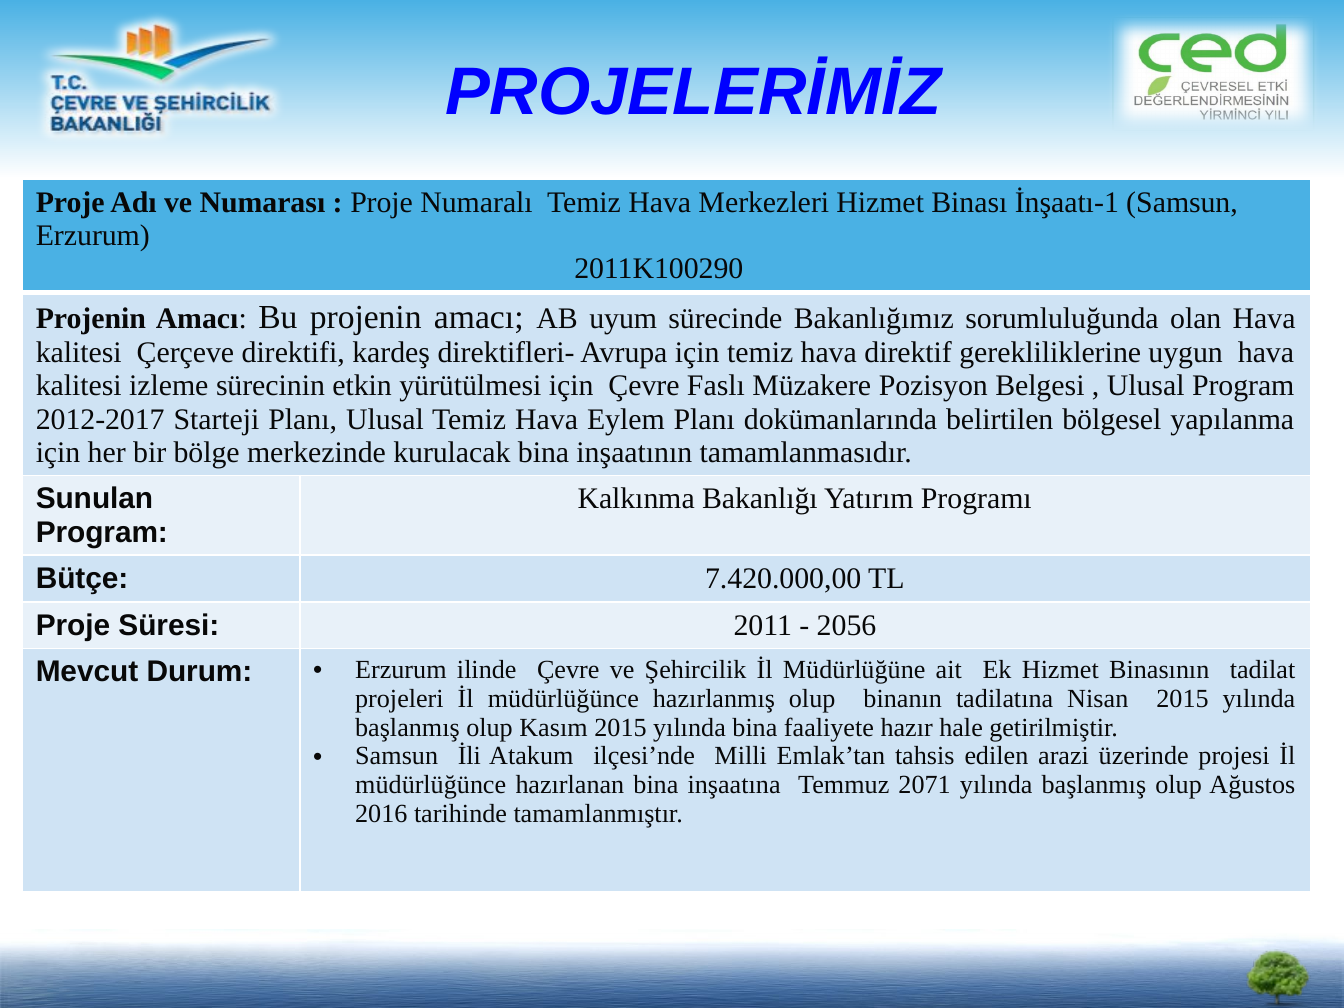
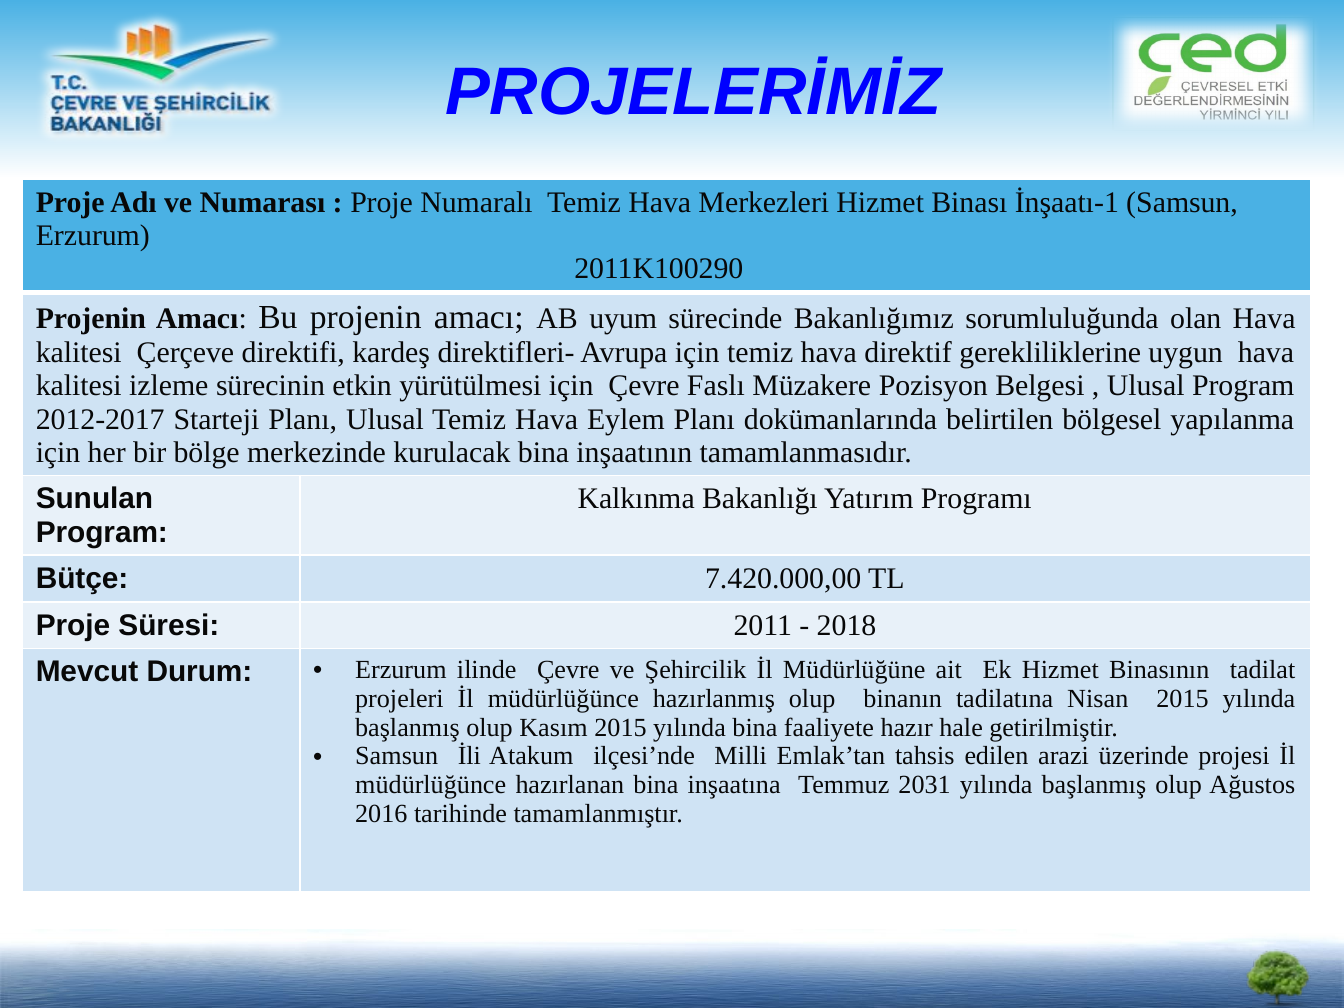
2056: 2056 -> 2018 (847, 625)
2071: 2071 -> 2031 (925, 785)
